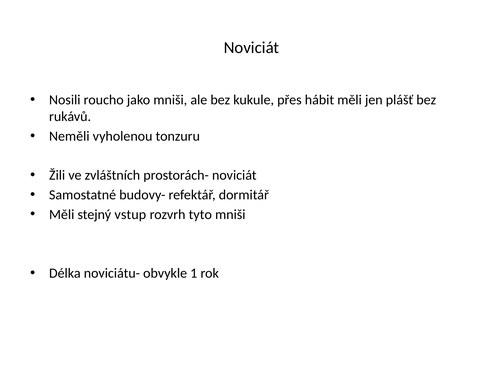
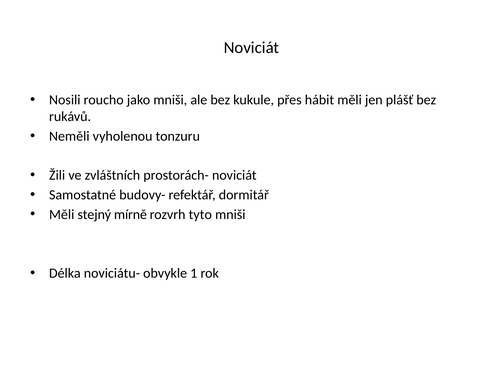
vstup: vstup -> mírně (130, 215)
